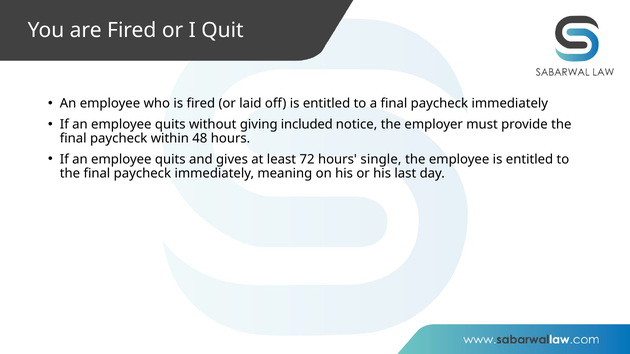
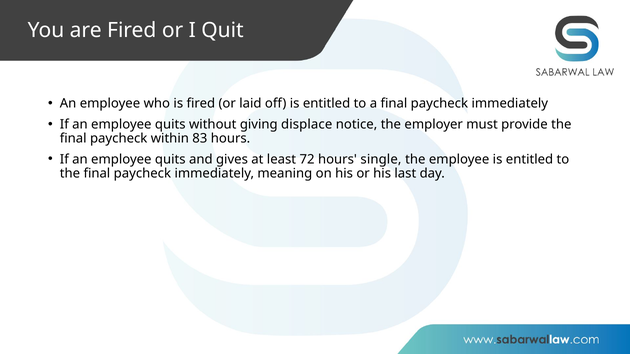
included: included -> displace (307, 124)
48: 48 -> 83 (200, 139)
